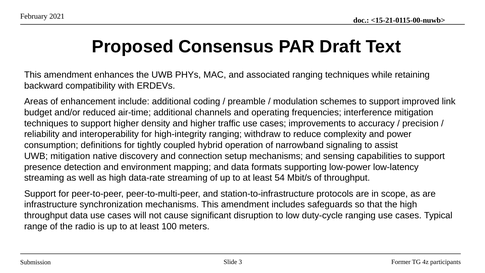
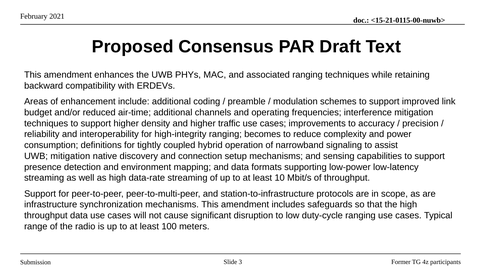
withdraw: withdraw -> becomes (263, 134)
54: 54 -> 10 (280, 178)
